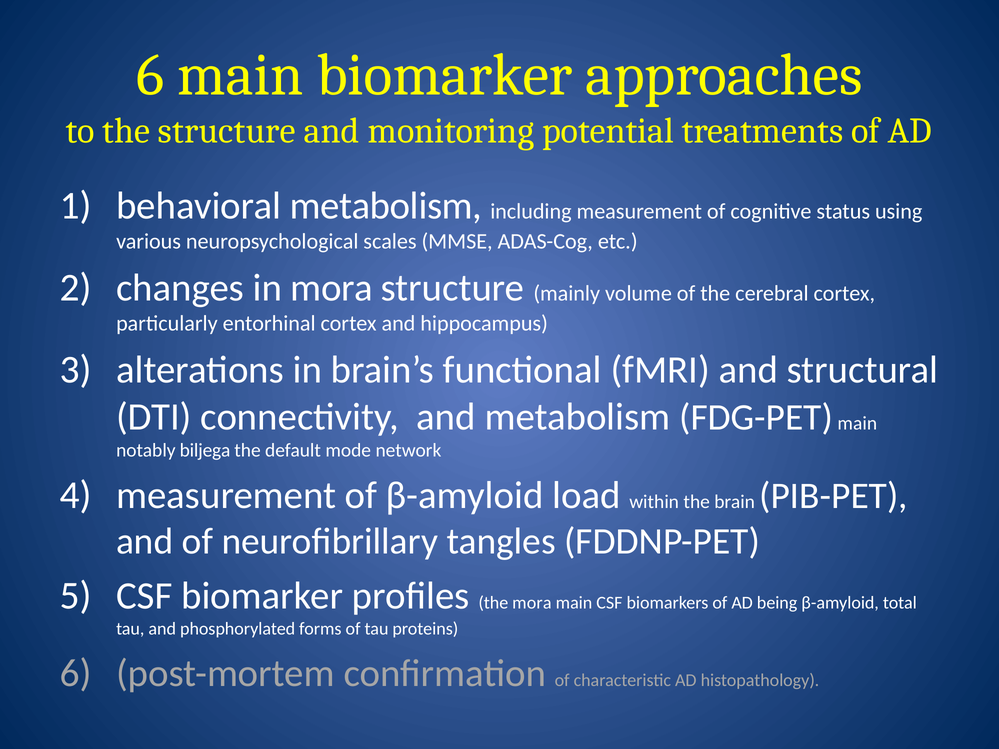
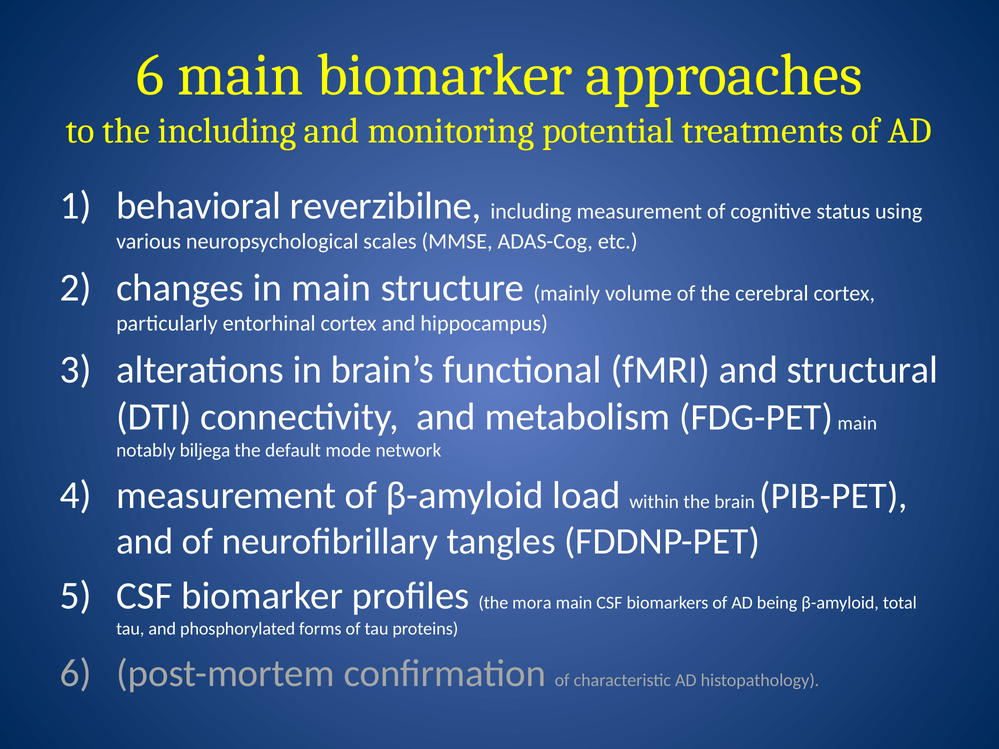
the structure: structure -> including (227, 131)
behavioral metabolism: metabolism -> reverzibilne (386, 206)
in mora: mora -> main (331, 288)
